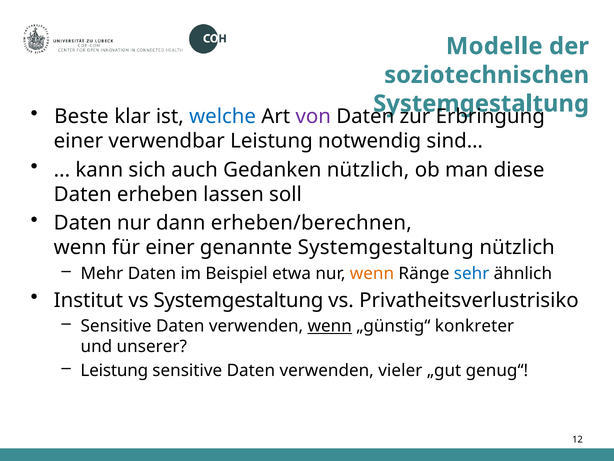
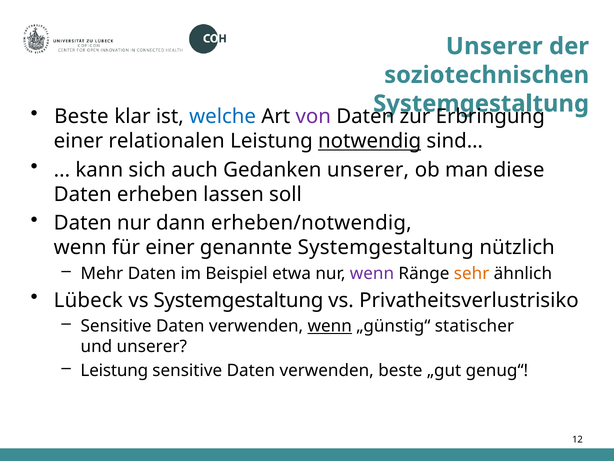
Modelle: Modelle -> Unserer (494, 46)
verwendbar: verwendbar -> relationalen (167, 141)
notwendig underline: none -> present (370, 141)
Gedanken nützlich: nützlich -> unserer (368, 170)
erheben/berechnen: erheben/berechnen -> erheben/notwendig (311, 223)
wenn colour: orange -> purple (372, 273)
sehr colour: blue -> orange (472, 273)
Institut: Institut -> Lübeck (88, 300)
konkreter: konkreter -> statischer (474, 326)
verwenden vieler: vieler -> beste (400, 370)
